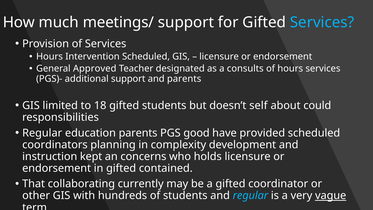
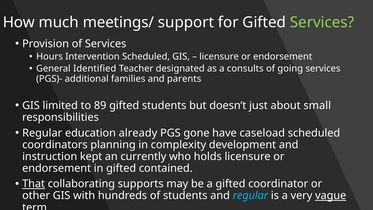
Services colour: light blue -> light green (322, 22)
Approved: Approved -> Identified (95, 69)
of hours: hours -> going (290, 69)
additional support: support -> families (128, 79)
18: 18 -> 89 (100, 105)
self: self -> just (258, 105)
could: could -> small (317, 105)
education parents: parents -> already (138, 133)
good: good -> gone (196, 133)
provided: provided -> caseload (262, 133)
concerns: concerns -> currently (143, 156)
That underline: none -> present (34, 184)
currently: currently -> supports (141, 184)
